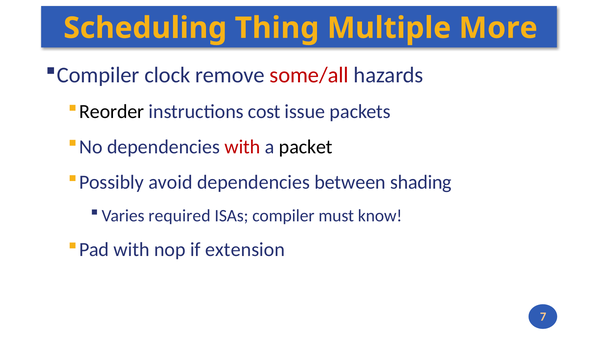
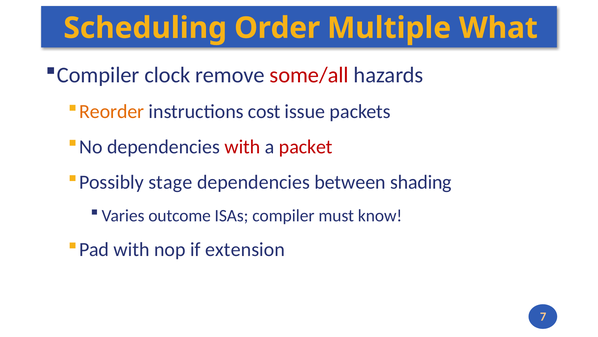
Thing: Thing -> Order (277, 28)
More: More -> What (498, 28)
Reorder colour: black -> orange (112, 111)
packet colour: black -> red (306, 147)
avoid: avoid -> stage (170, 182)
required: required -> outcome (180, 215)
